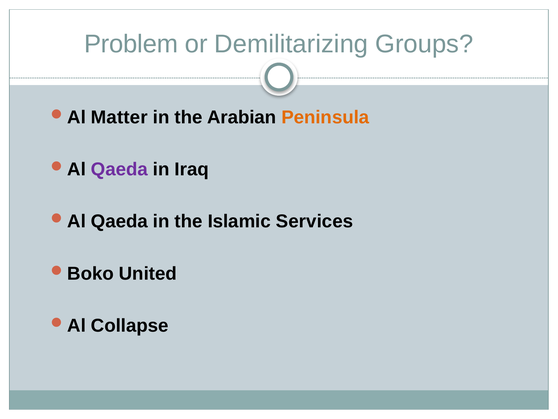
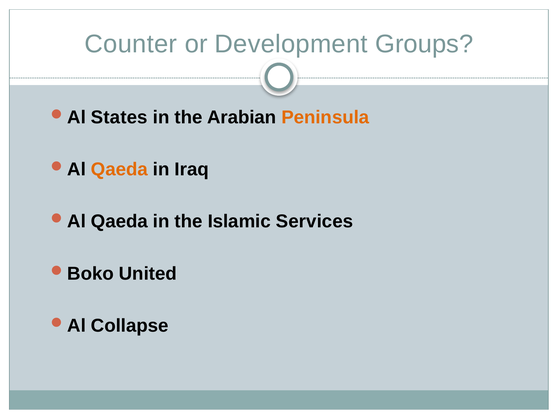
Problem: Problem -> Counter (131, 44)
Demilitarizing: Demilitarizing -> Development (291, 44)
Matter: Matter -> States (119, 117)
Qaeda colour: purple -> orange (119, 169)
